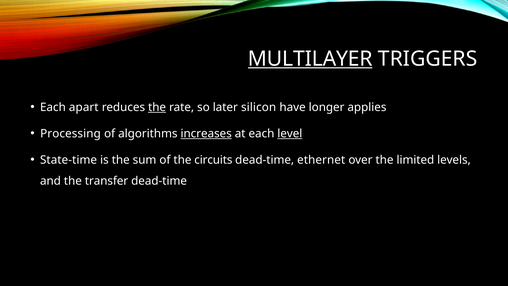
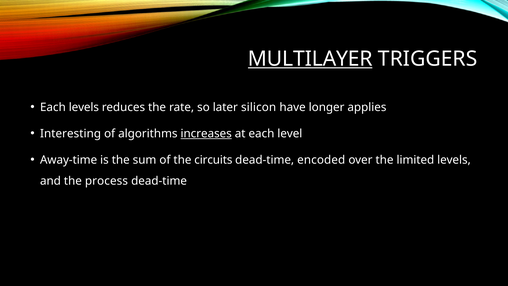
Each apart: apart -> levels (84, 107)
the underline: present -> none (157, 107)
Processing: Processing -> Interesting (71, 133)
level underline: present -> none (290, 133)
State-time: State-time -> Away-time (69, 160)
ethernet: ethernet -> encoded (321, 160)
transfer: transfer -> process (106, 181)
